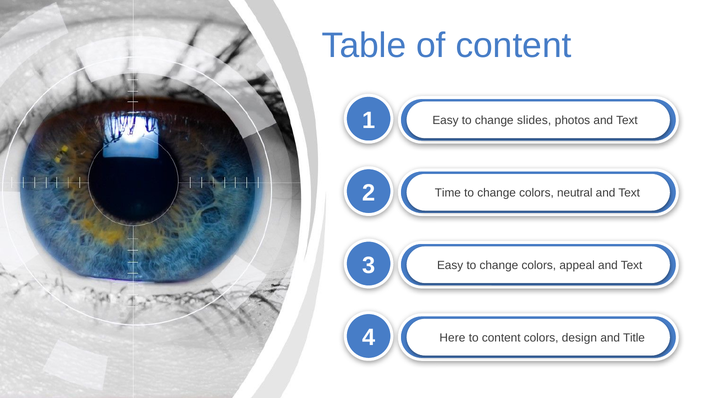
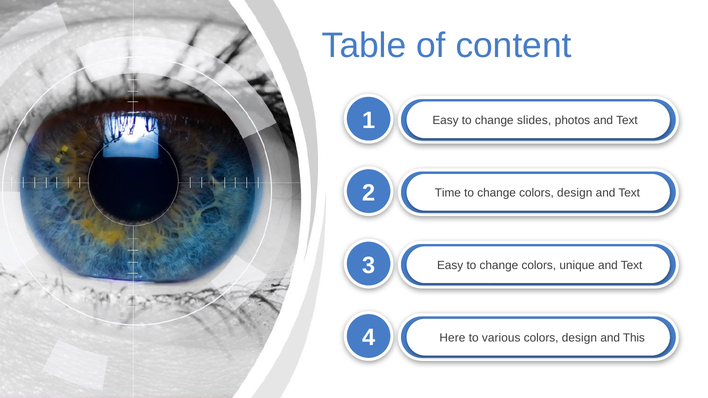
change colors neutral: neutral -> design (575, 193)
appeal: appeal -> unique (577, 266)
to content: content -> various (501, 338)
Title: Title -> This (634, 338)
